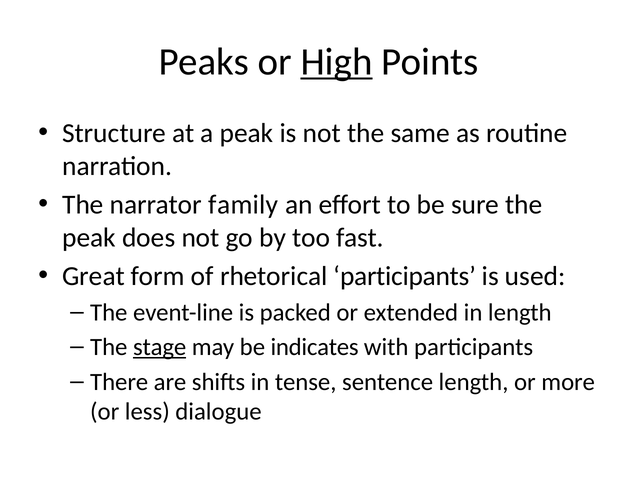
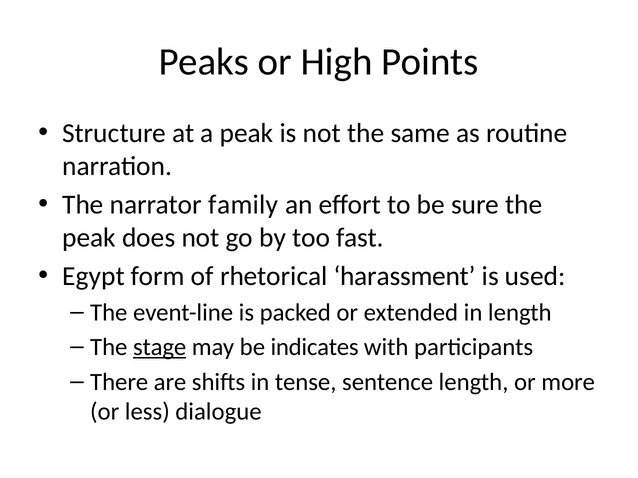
High underline: present -> none (337, 62)
Great: Great -> Egypt (93, 277)
rhetorical participants: participants -> harassment (405, 277)
